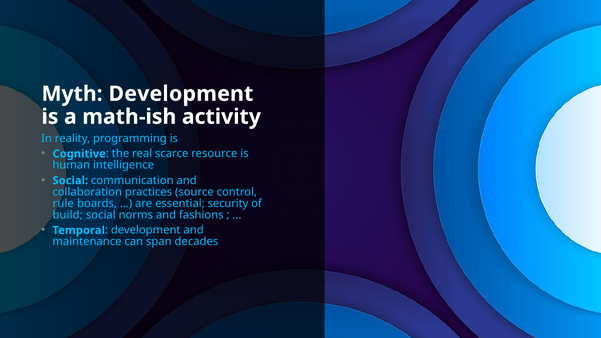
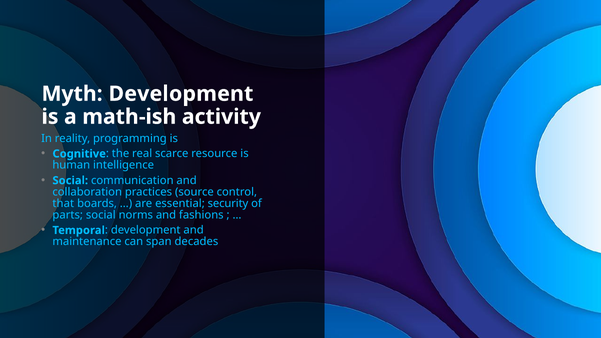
rule: rule -> that (63, 204)
build: build -> parts (68, 215)
